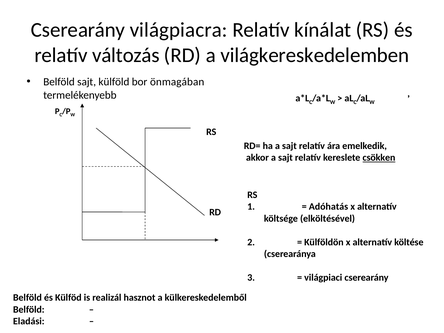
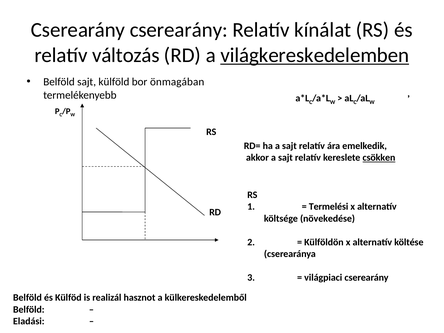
Cserearány világpiacra: világpiacra -> cserearány (179, 30)
világkereskedelemben underline: none -> present (315, 55)
Adóhatás: Adóhatás -> Termelési (329, 207)
elköltésével: elköltésével -> növekedése (328, 219)
